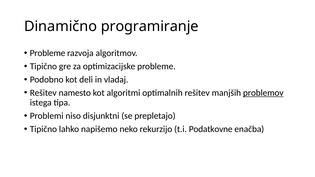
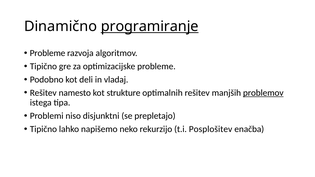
programiranje underline: none -> present (150, 26)
algoritmi: algoritmi -> strukture (124, 93)
Podatkovne: Podatkovne -> Posplošitev (211, 129)
